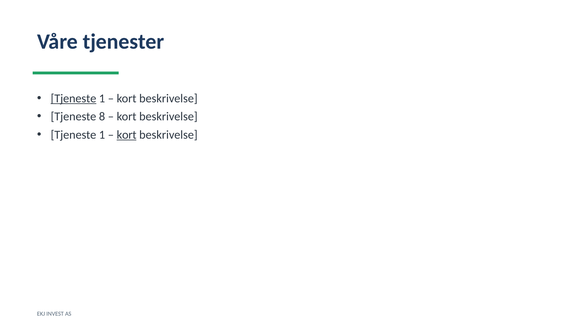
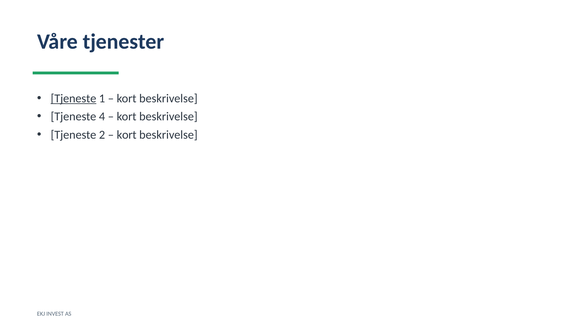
8: 8 -> 4 (102, 117)
1: 1 -> 2 (102, 135)
kort underline: present -> none (127, 135)
